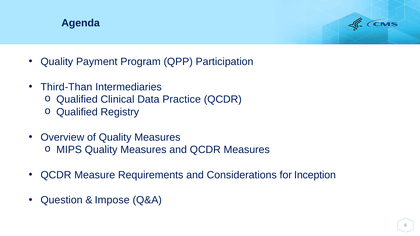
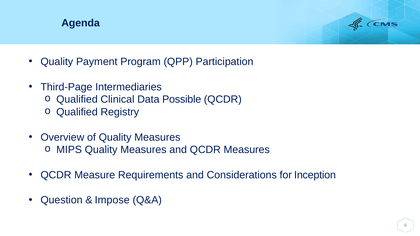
Third-Than: Third-Than -> Third-Page (66, 87)
Practice: Practice -> Possible (182, 100)
